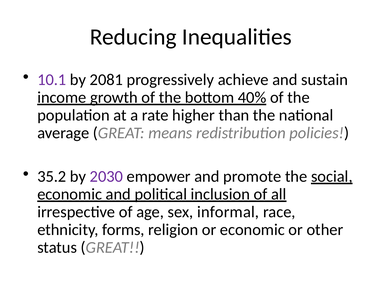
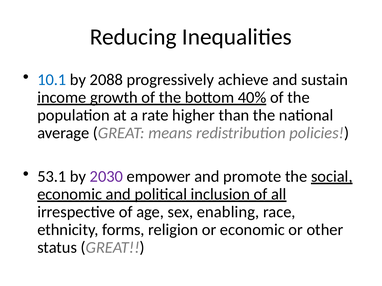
10.1 colour: purple -> blue (52, 80)
2081: 2081 -> 2088 (106, 80)
35.2: 35.2 -> 53.1 (52, 177)
informal: informal -> enabling (228, 212)
